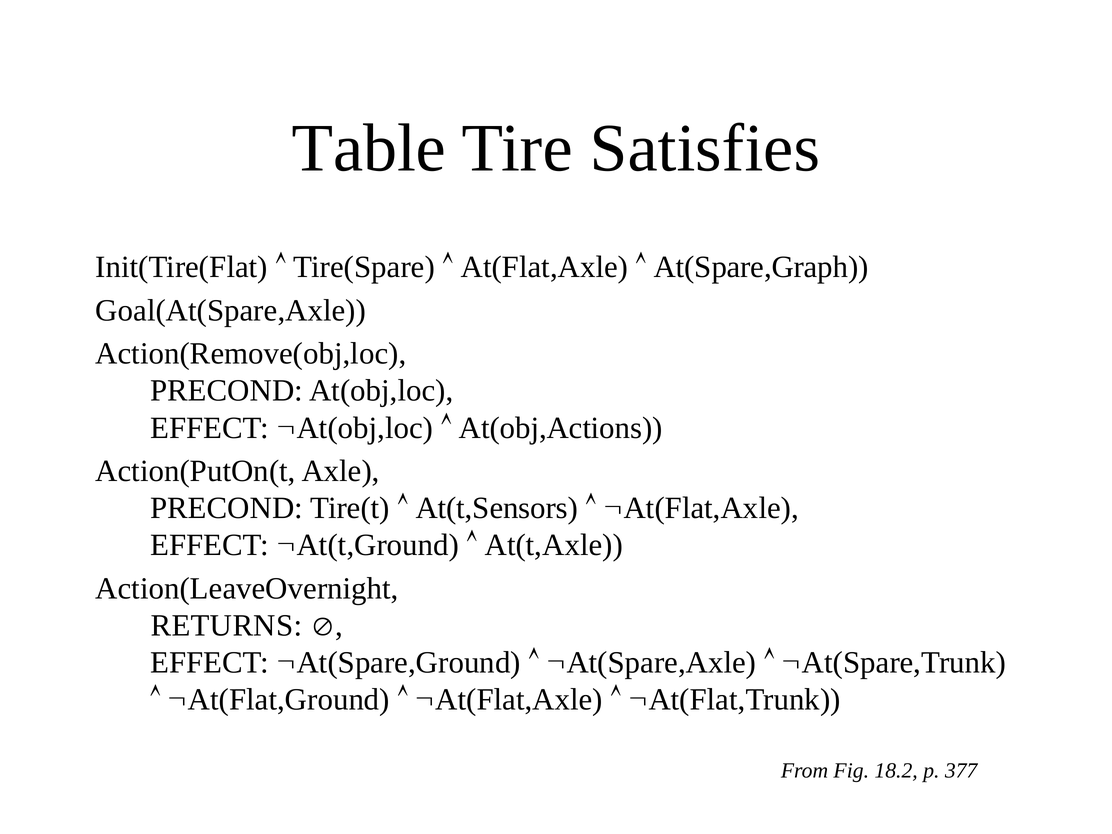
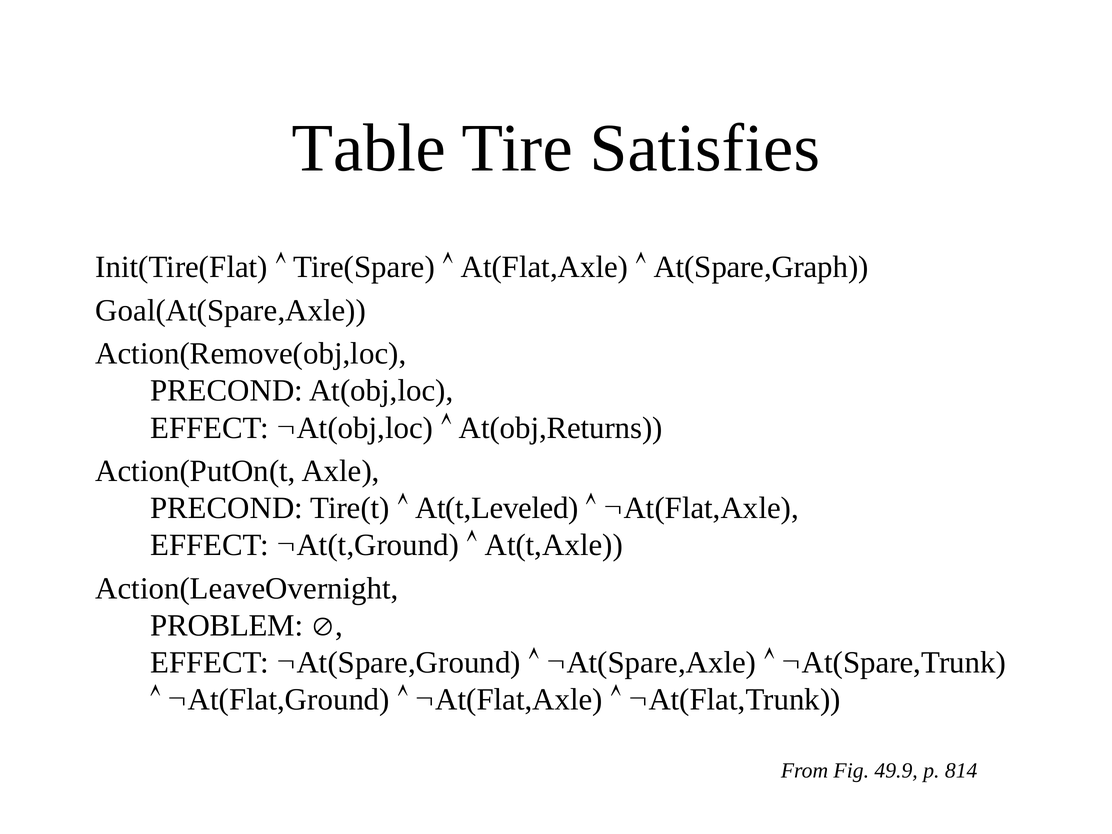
At(obj,Actions: At(obj,Actions -> At(obj,Returns (561, 428)
At(t,Sensors: At(t,Sensors -> At(t,Leveled (497, 508)
RETURNS: RETURNS -> PROBLEM (227, 626)
18.2: 18.2 -> 49.9 (896, 771)
377: 377 -> 814 (961, 771)
